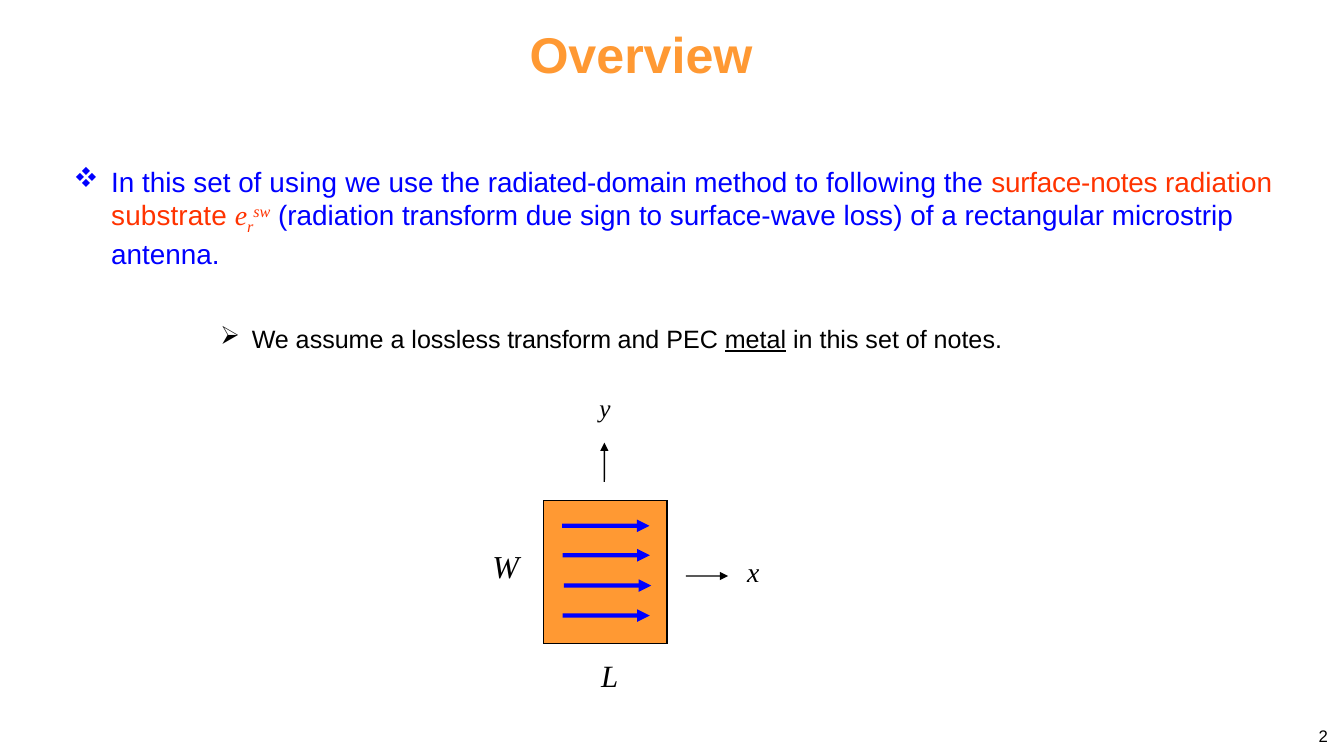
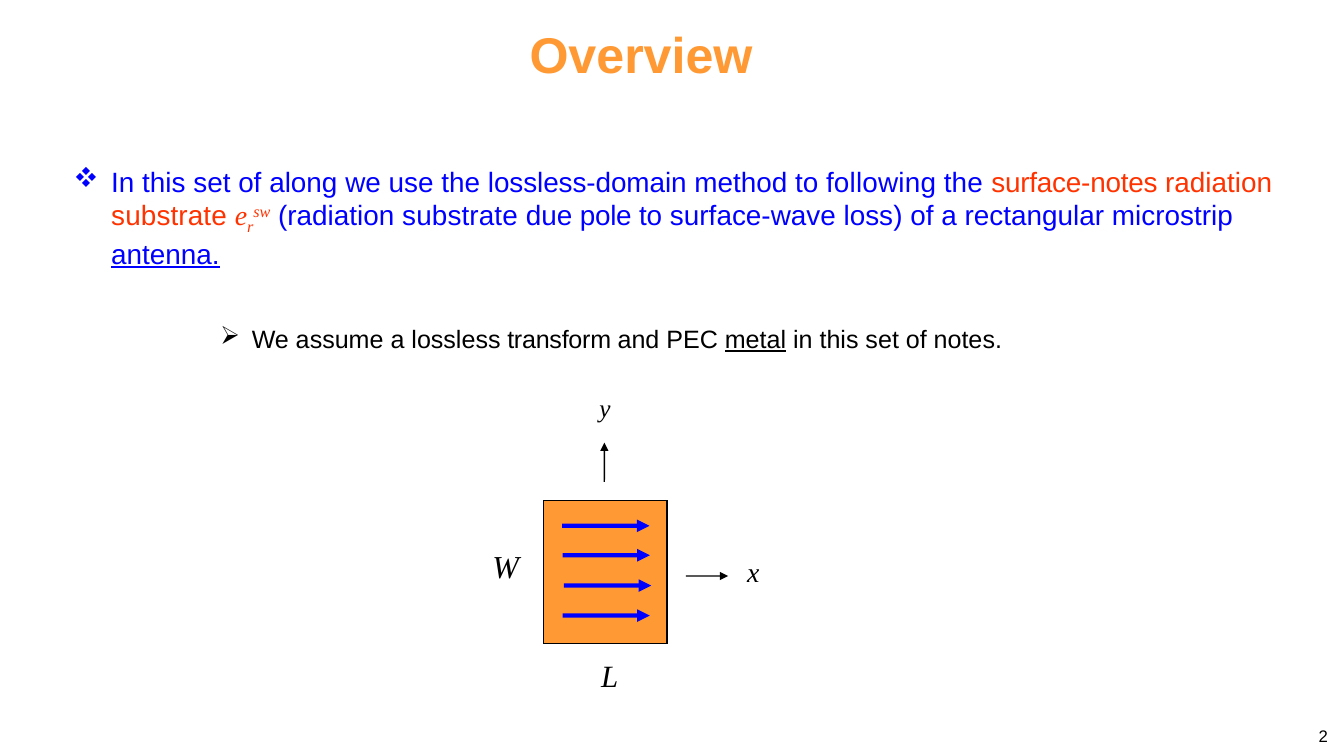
using: using -> along (303, 183)
radiated-domain: radiated-domain -> lossless-domain (587, 183)
transform: transform -> substrate (460, 217)
sign: sign -> pole (606, 217)
antenna underline: none -> present (165, 255)
